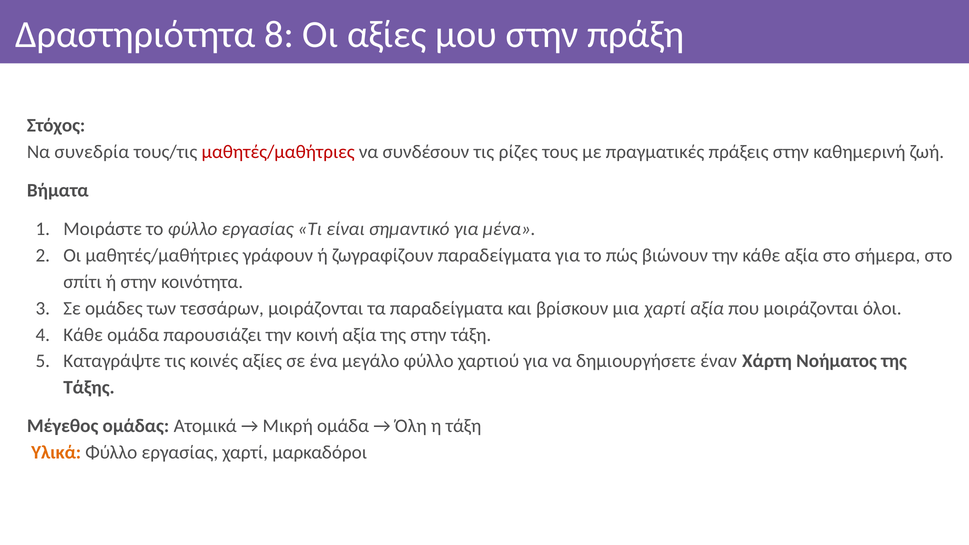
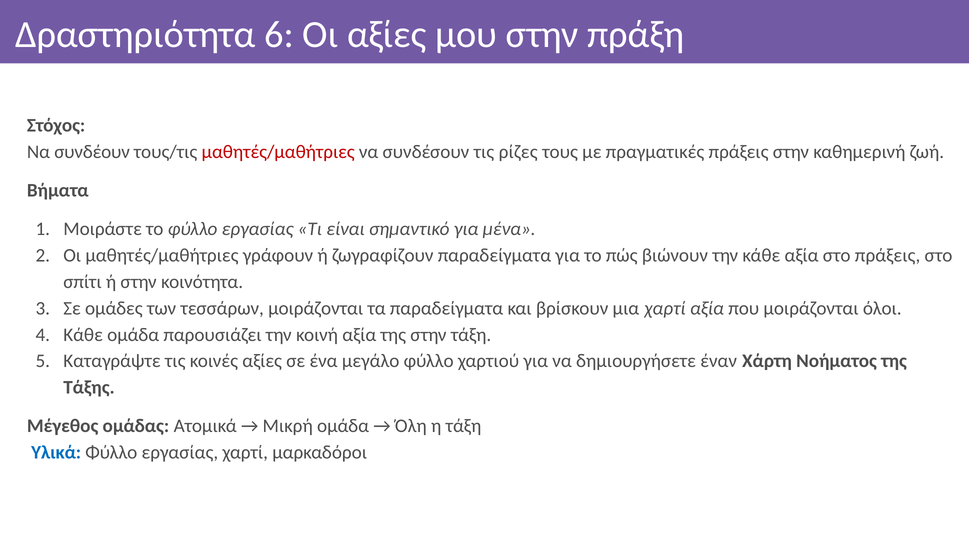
8: 8 -> 6 (279, 35)
συνεδρία: συνεδρία -> συνδέουν (92, 152)
στο σήμερα: σήμερα -> πράξεις (888, 255)
Υλικά colour: orange -> blue (56, 453)
